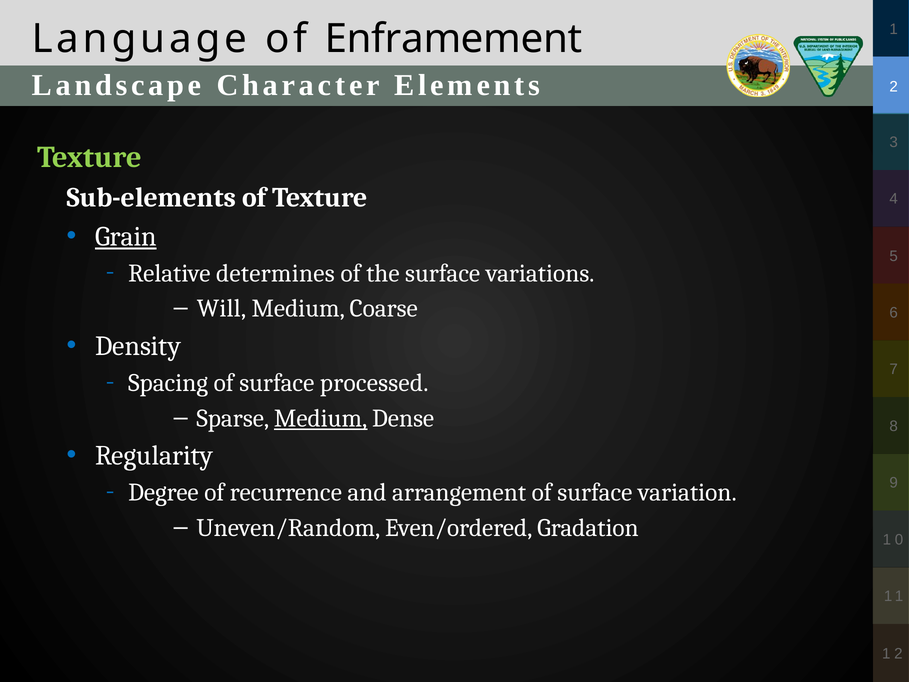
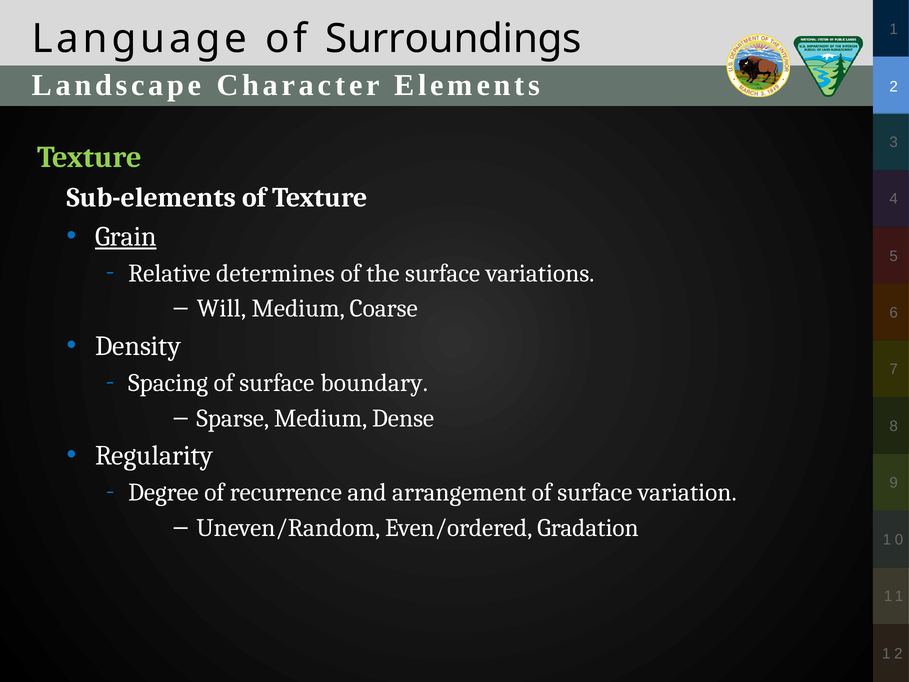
Enframement: Enframement -> Surroundings (453, 39)
processed: processed -> boundary (374, 383)
Medium underline: present -> none (321, 418)
